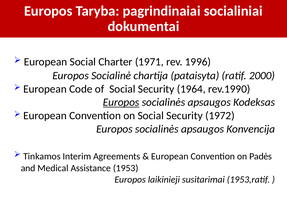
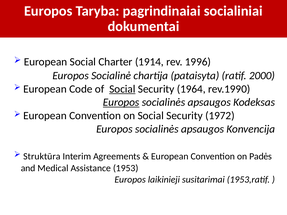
1971: 1971 -> 1914 (149, 62)
Social underline: none -> present (122, 89)
Tinkamos: Tinkamos -> Struktūra (42, 157)
